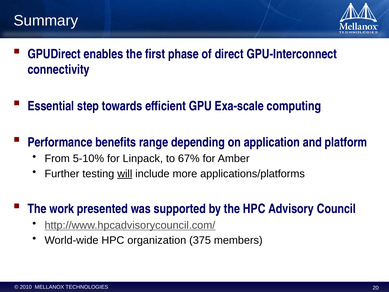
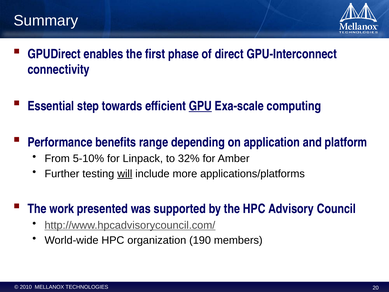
GPU underline: none -> present (200, 106)
67%: 67% -> 32% (189, 158)
375: 375 -> 190 (200, 240)
